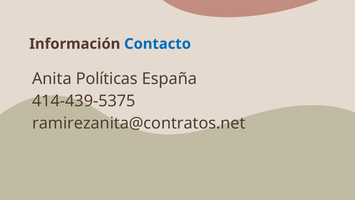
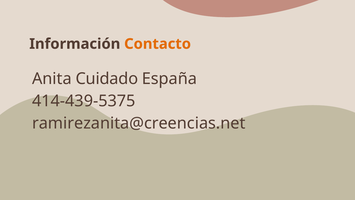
Contacto colour: blue -> orange (158, 44)
Políticas: Políticas -> Cuidado (107, 79)
ramirezanita@contratos.net: ramirezanita@contratos.net -> ramirezanita@creencias.net (139, 123)
